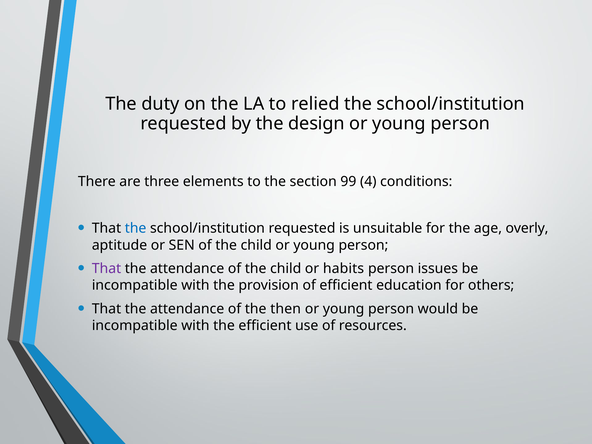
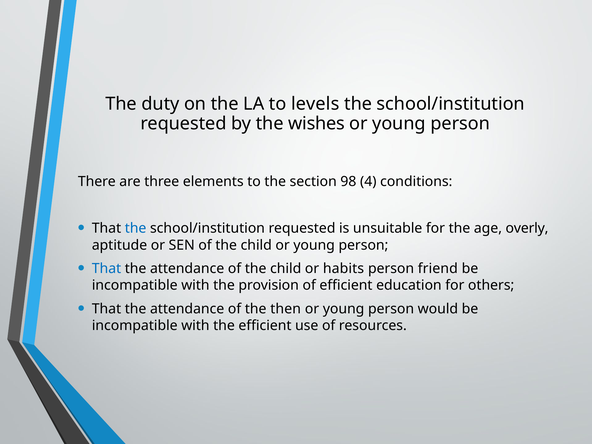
relied: relied -> levels (315, 104)
design: design -> wishes (317, 123)
99: 99 -> 98 (348, 181)
That colour: purple -> blue (107, 269)
issues: issues -> friend (438, 269)
